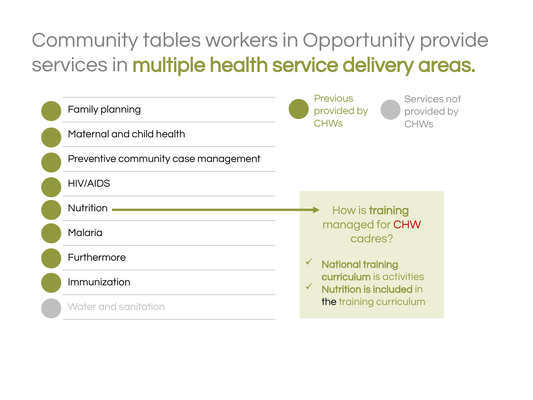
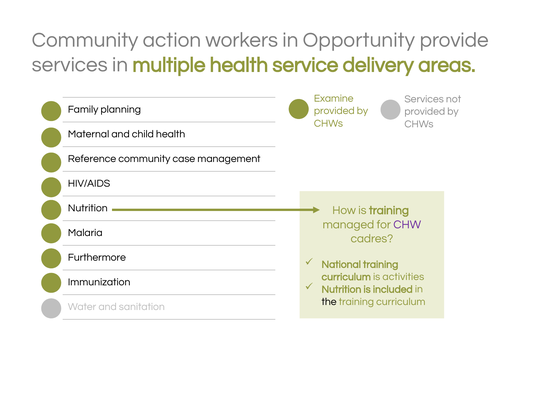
tables: tables -> action (172, 40)
Previous: Previous -> Examine (334, 98)
Preventive: Preventive -> Reference (92, 159)
CHW colour: red -> purple (407, 224)
